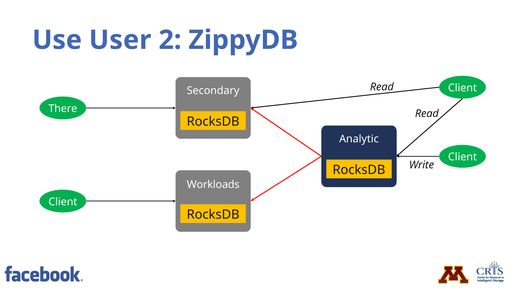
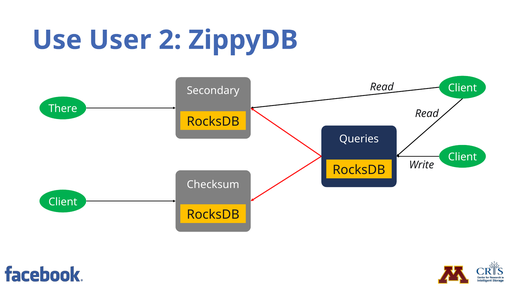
Analytic: Analytic -> Queries (359, 139)
Workloads: Workloads -> Checksum (213, 184)
